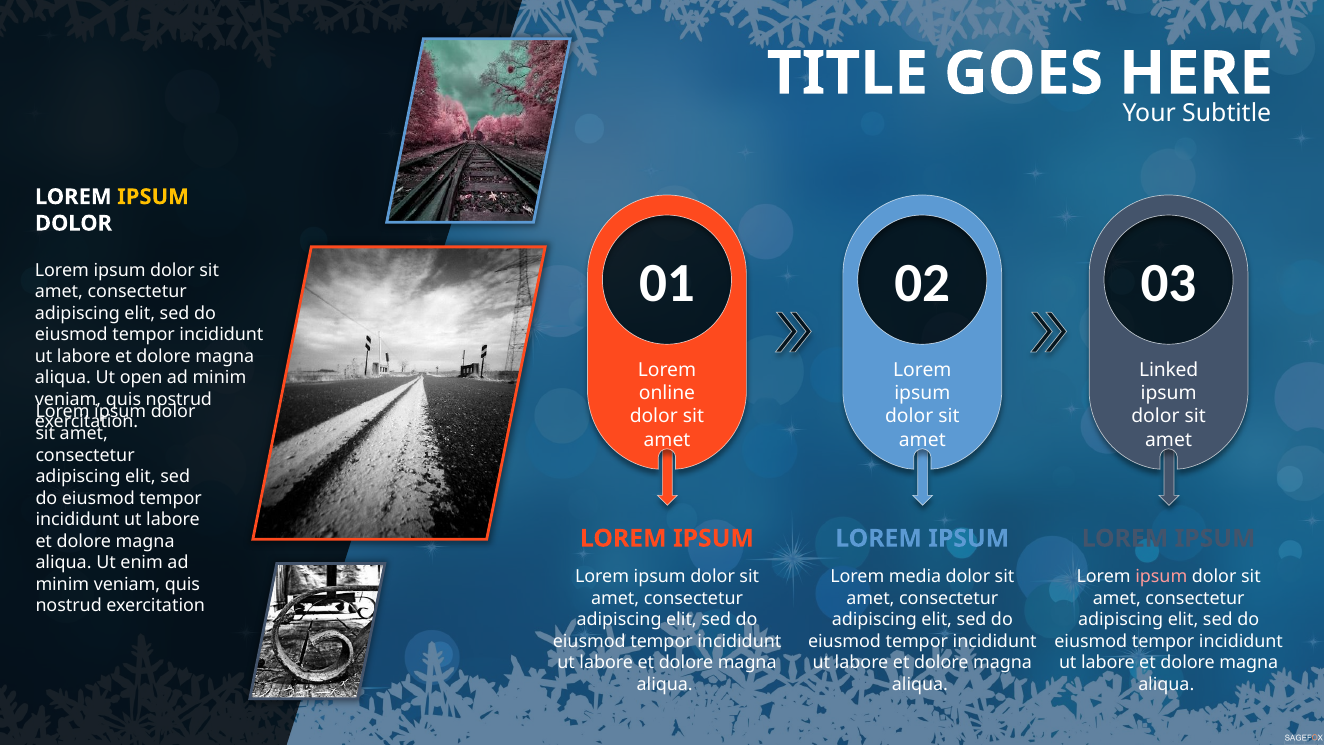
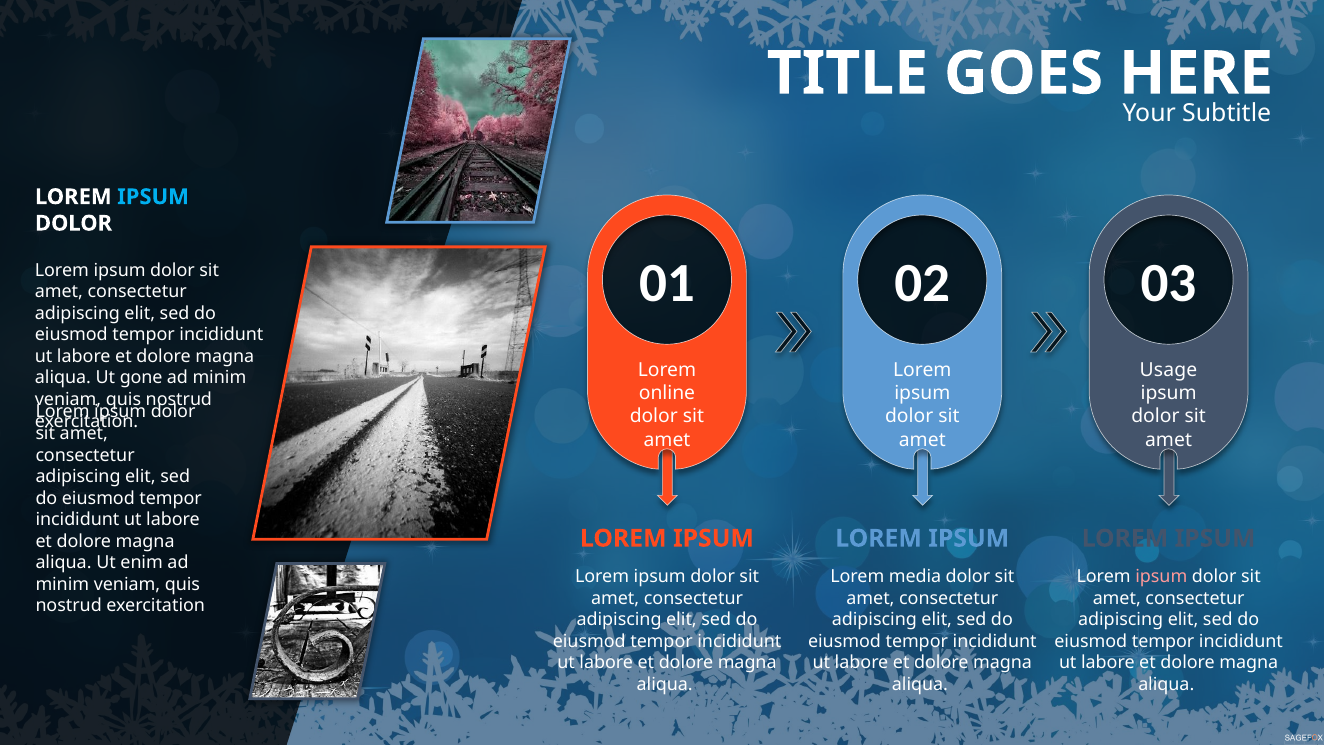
IPSUM colour: yellow -> light blue (153, 197)
Linked: Linked -> Usage (1169, 370)
open: open -> gone (141, 378)
